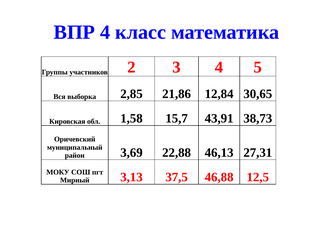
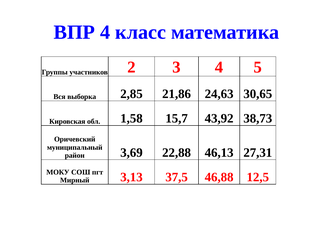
12,84: 12,84 -> 24,63 (219, 94)
43,91: 43,91 -> 43,92 (219, 119)
